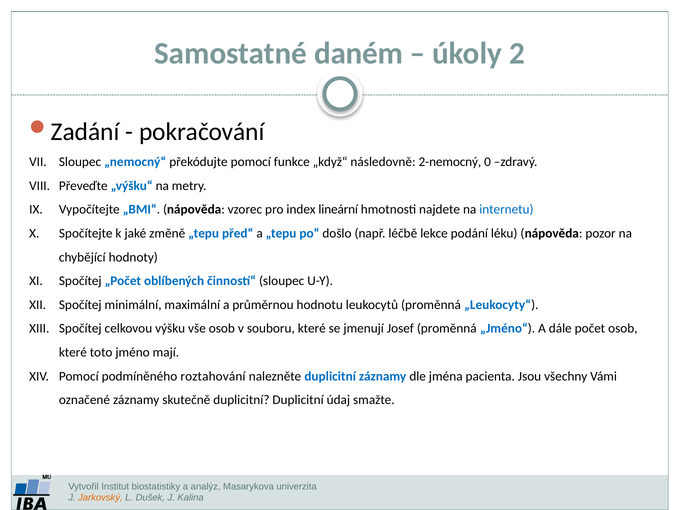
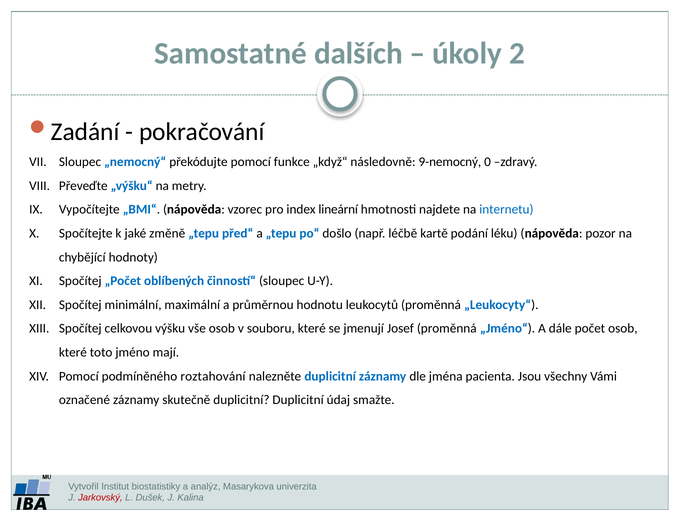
daném: daném -> dalších (359, 53)
2-nemocný: 2-nemocný -> 9-nemocný (450, 162)
lekce: lekce -> kartě (434, 233)
Jarkovský colour: orange -> red (100, 498)
